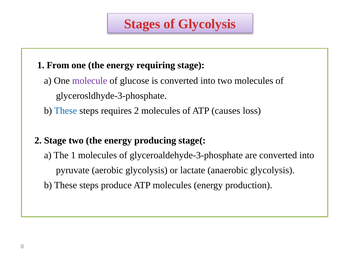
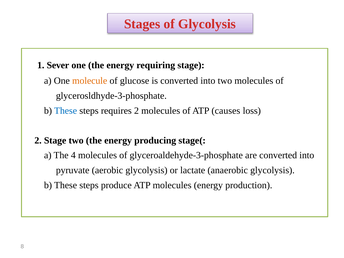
From: From -> Sever (58, 65)
molecule colour: purple -> orange (90, 81)
The 1: 1 -> 4 (73, 155)
